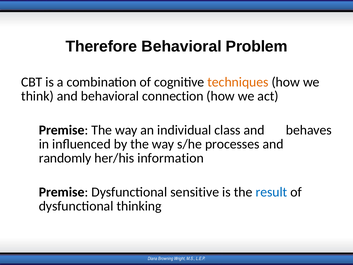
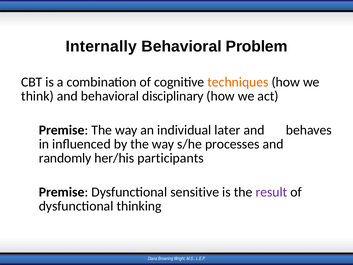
Therefore: Therefore -> Internally (101, 46)
connection: connection -> disciplinary (173, 96)
class: class -> later (227, 130)
information: information -> participants (171, 158)
result colour: blue -> purple (271, 192)
